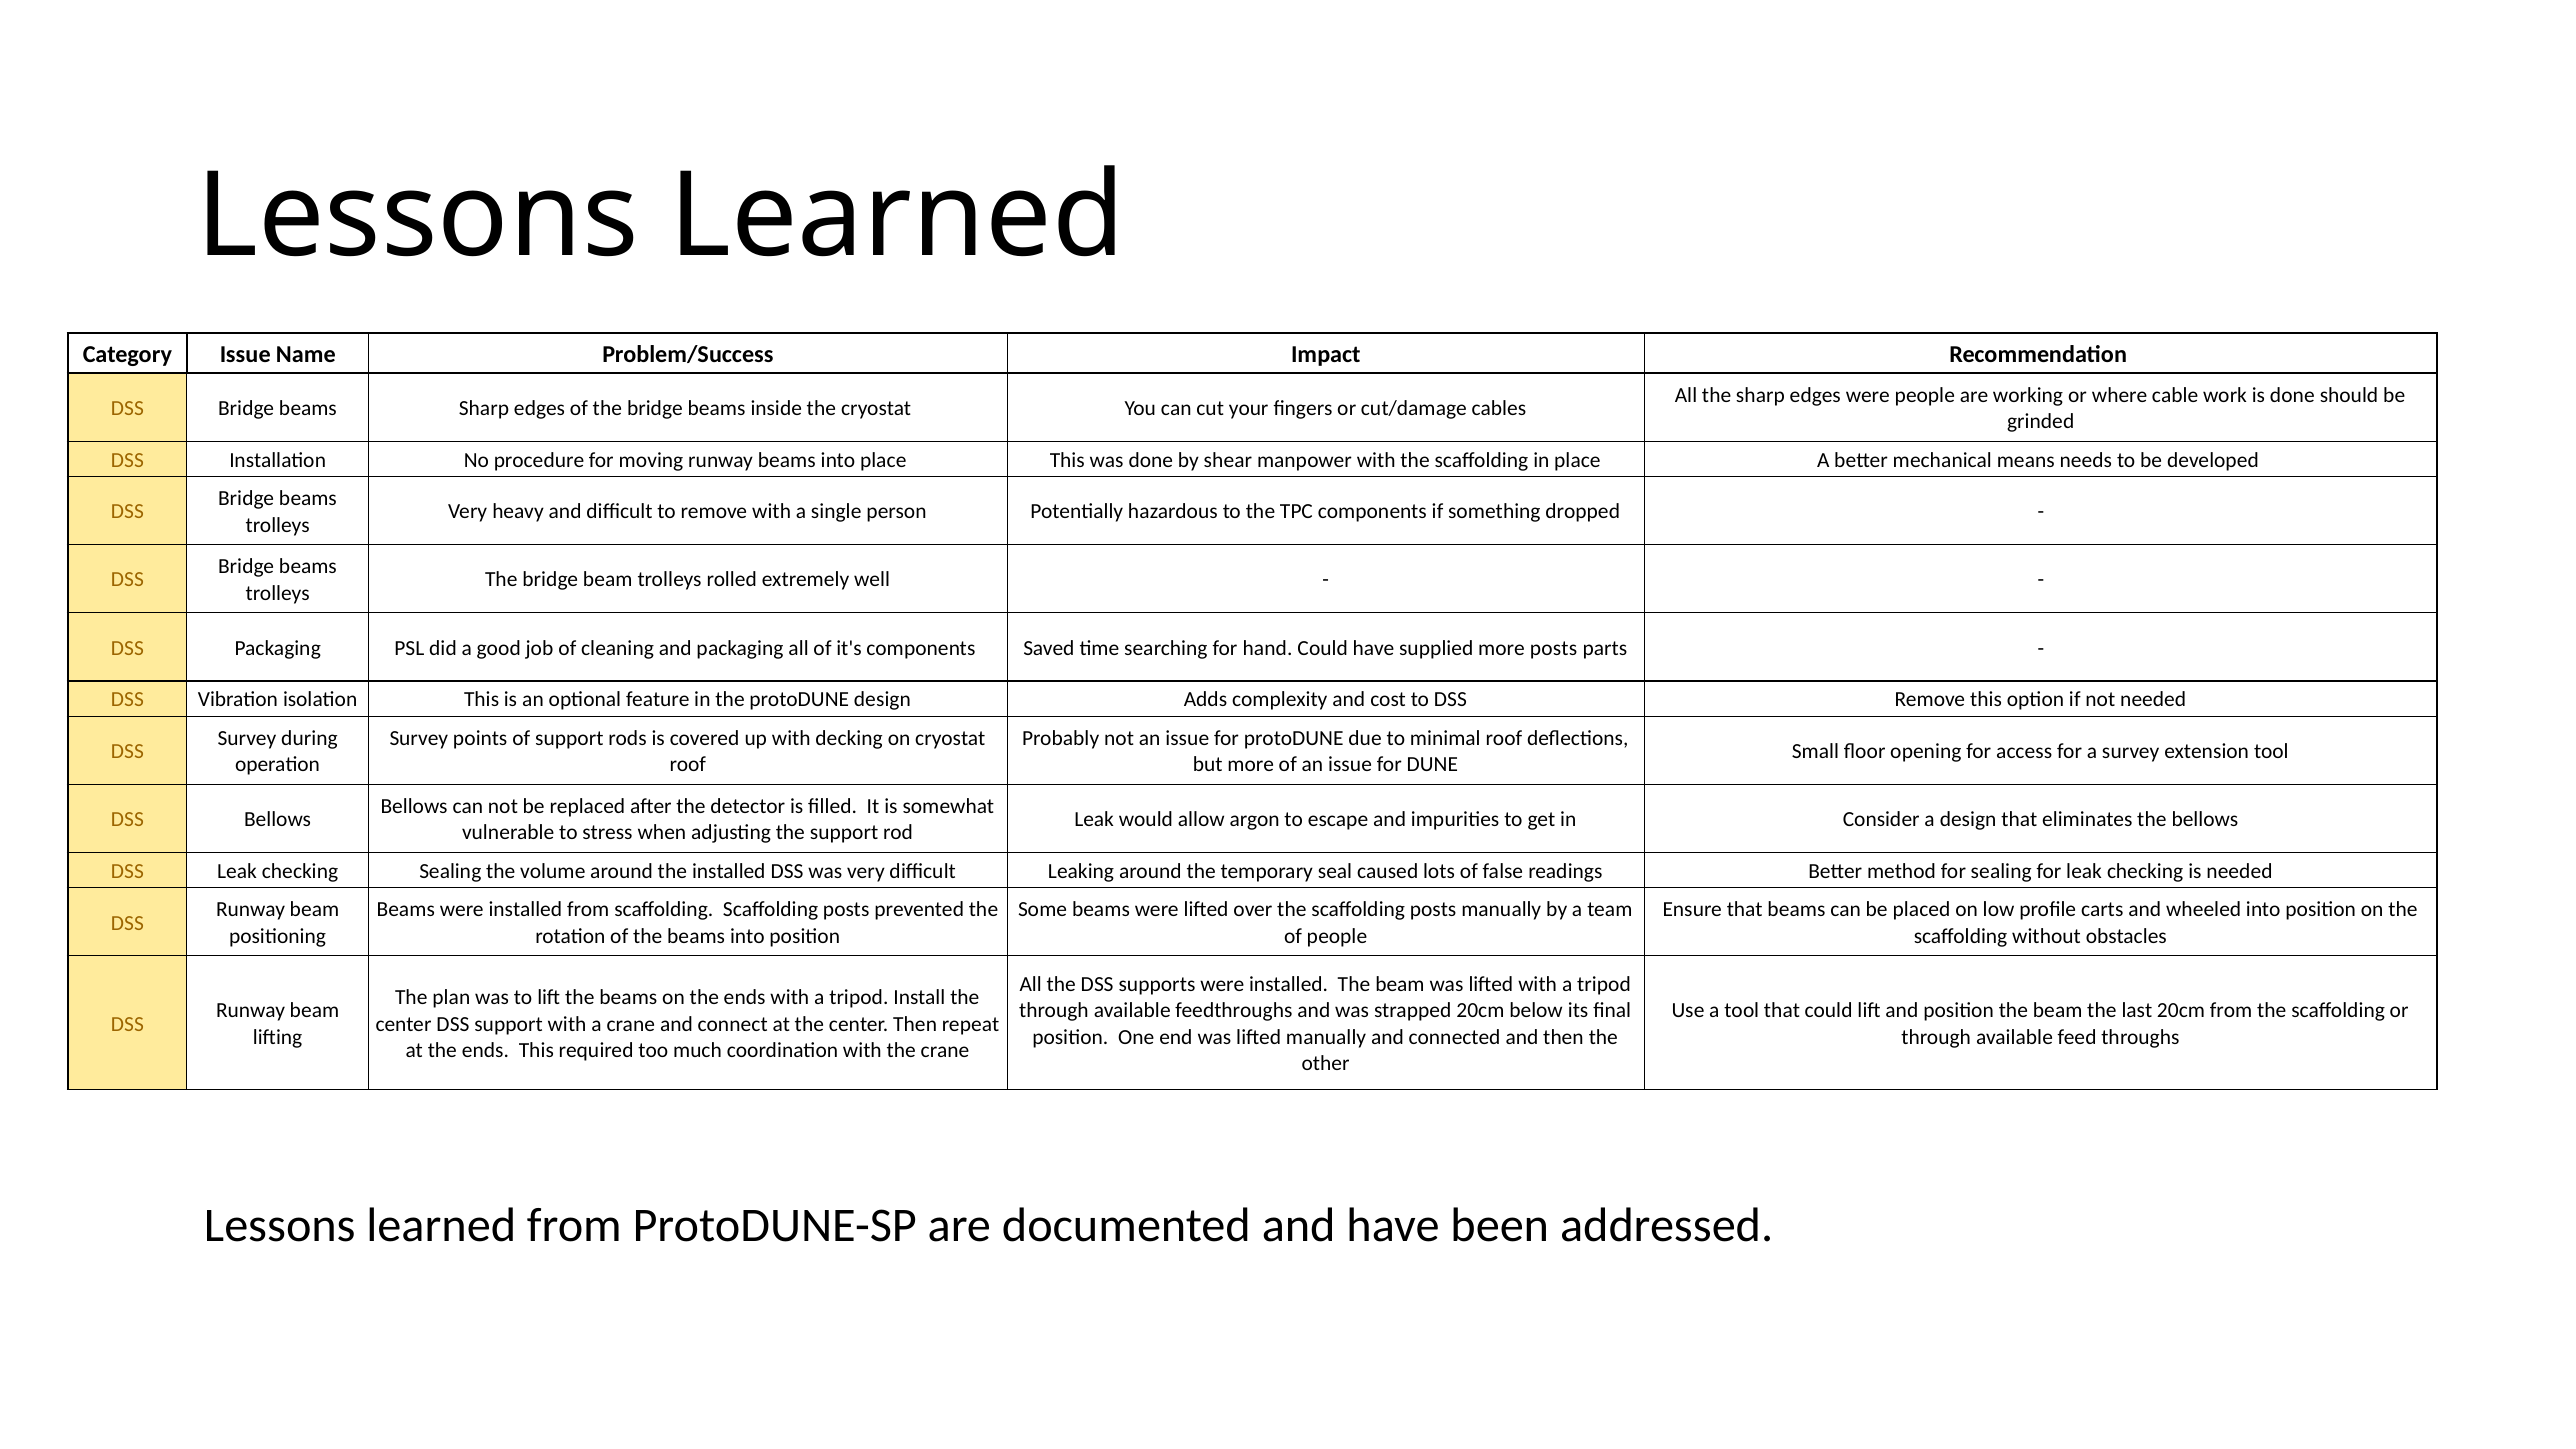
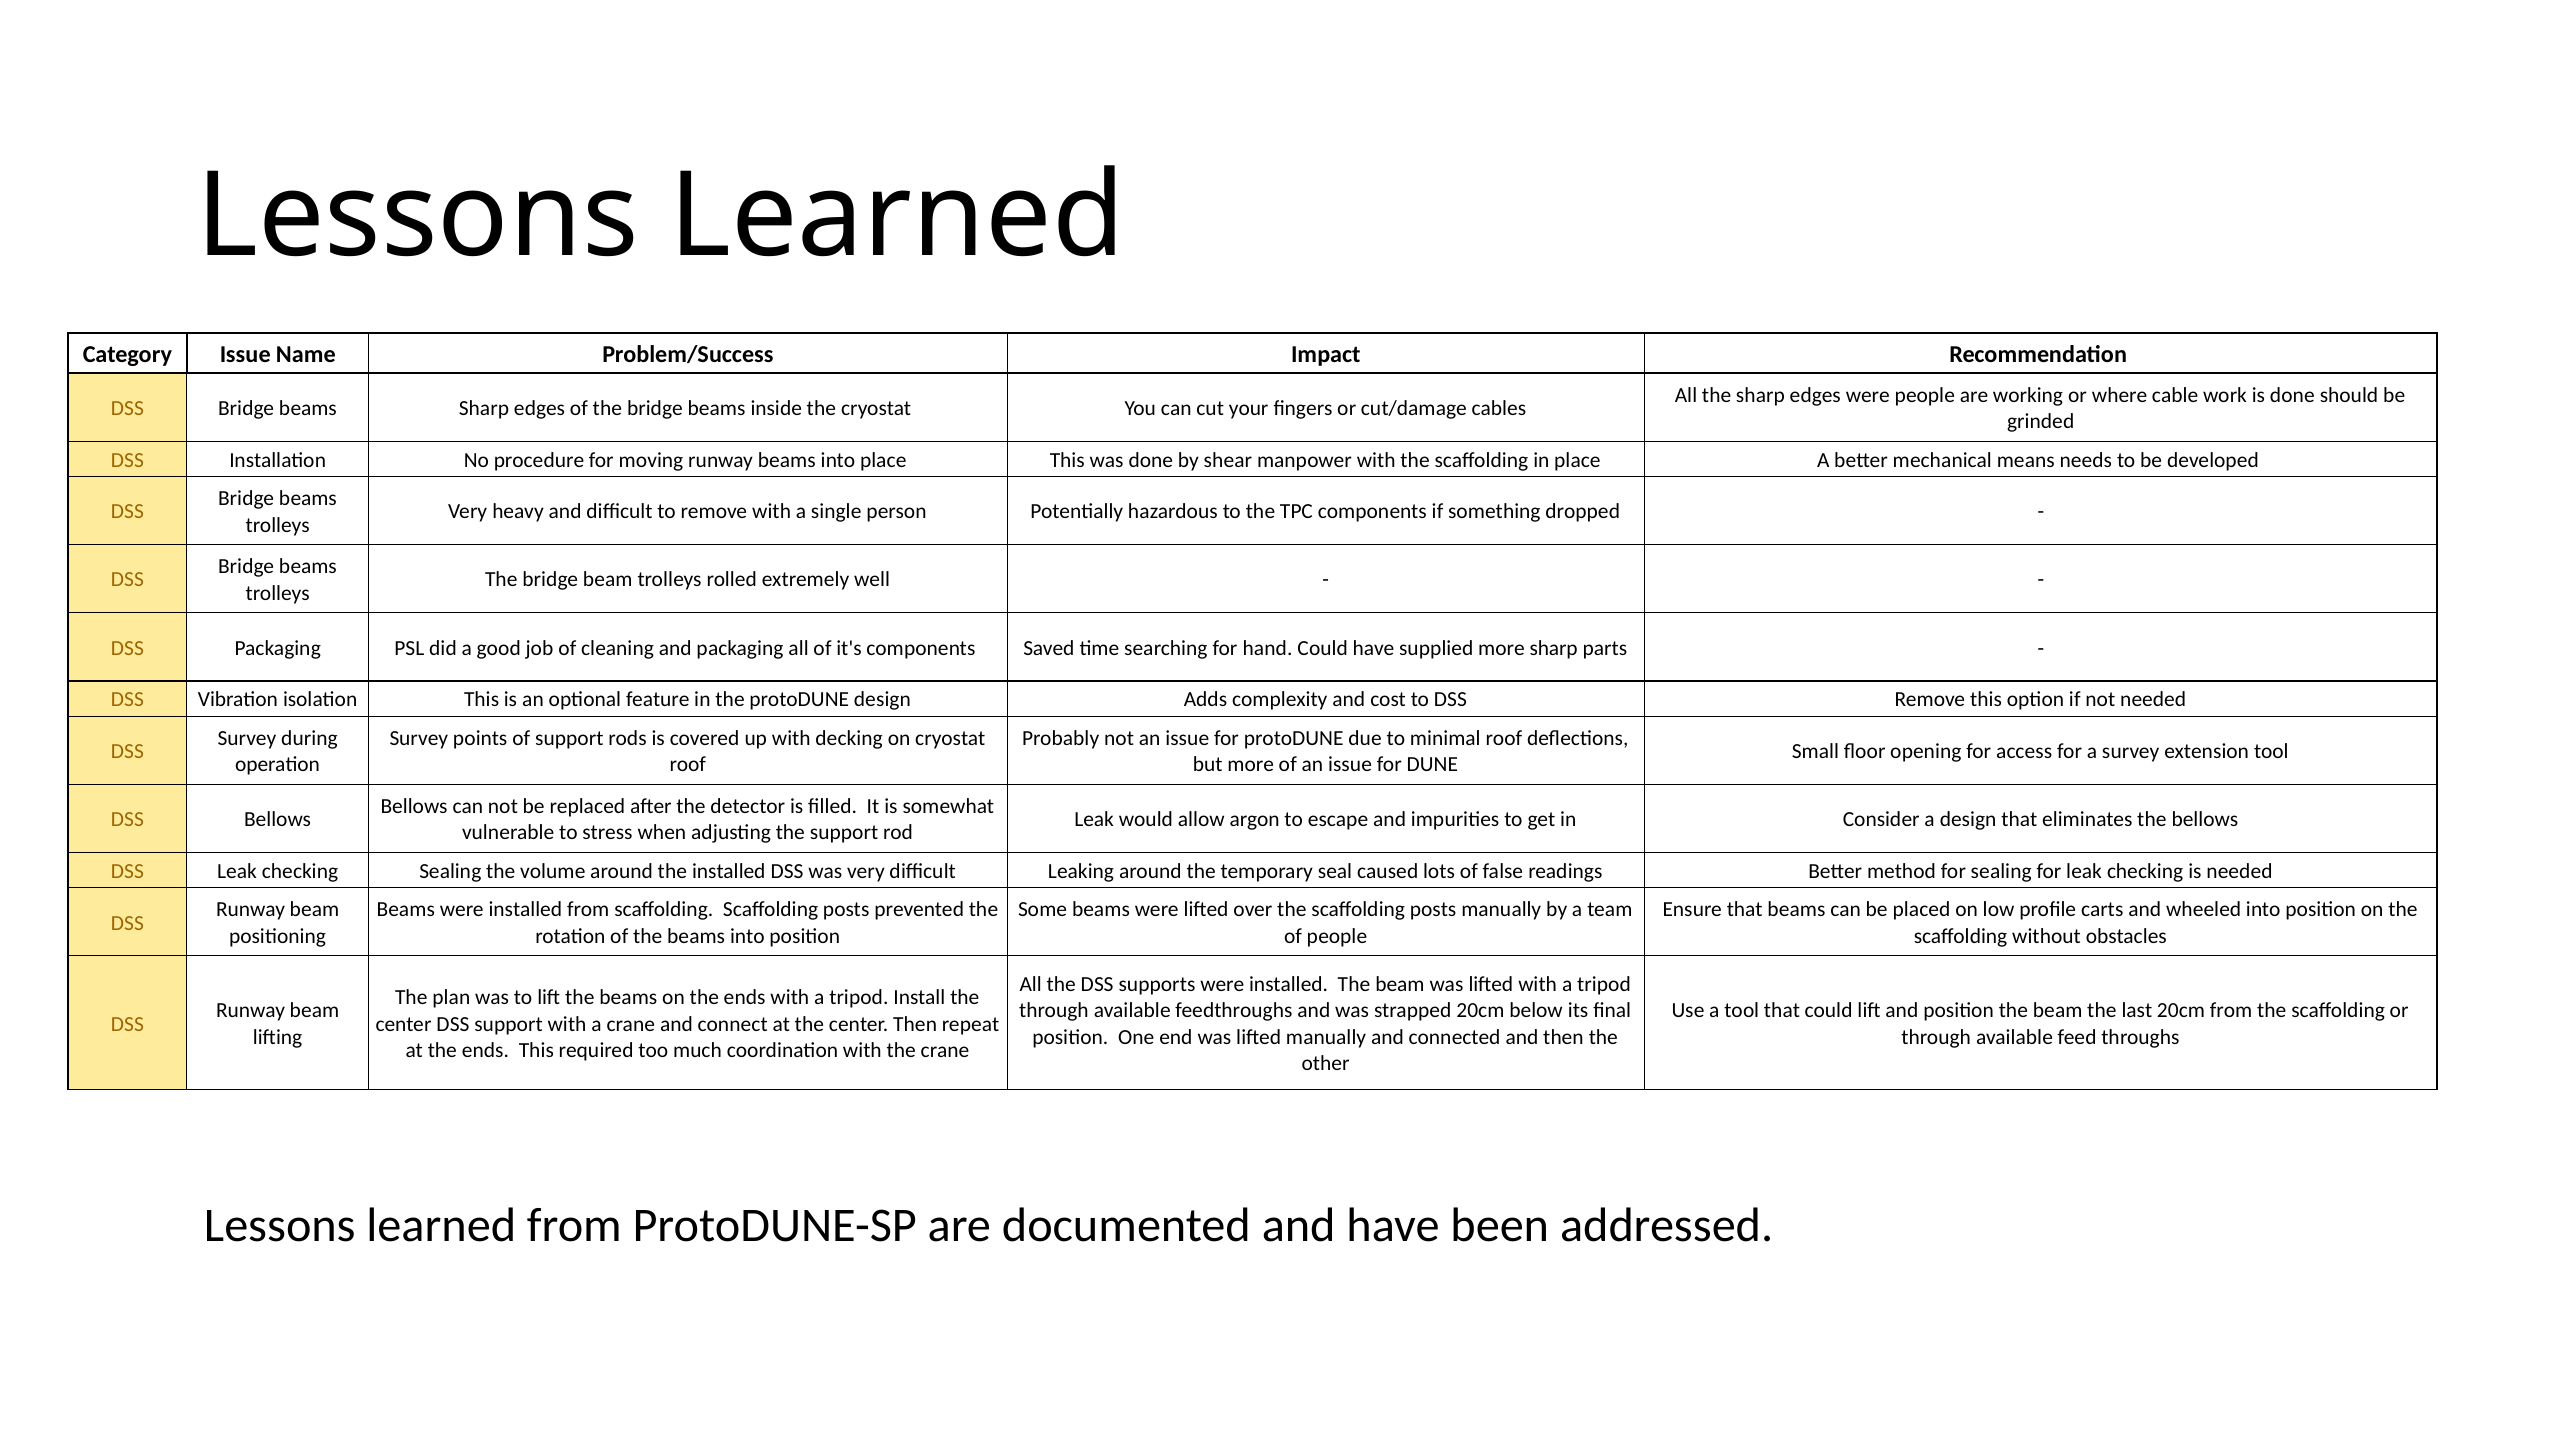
more posts: posts -> sharp (1554, 648)
